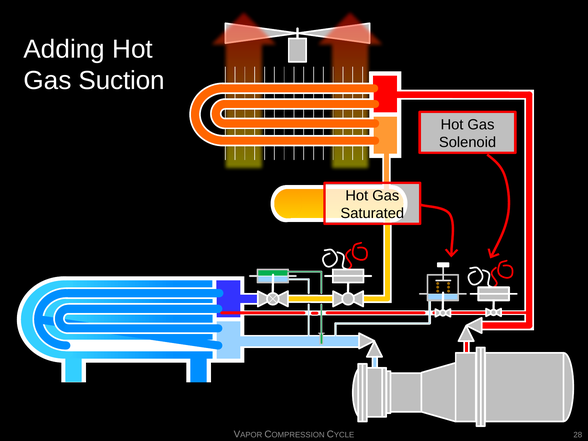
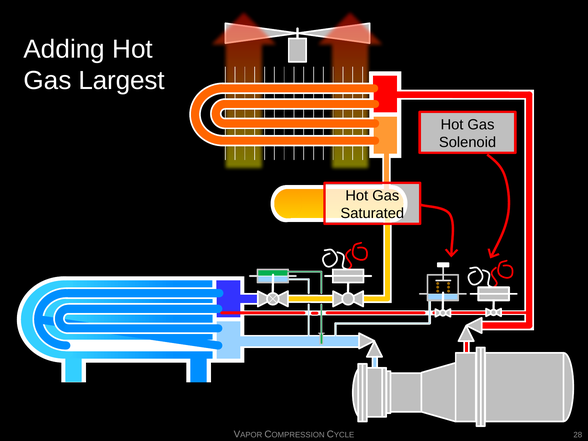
Suction: Suction -> Largest (122, 80)
